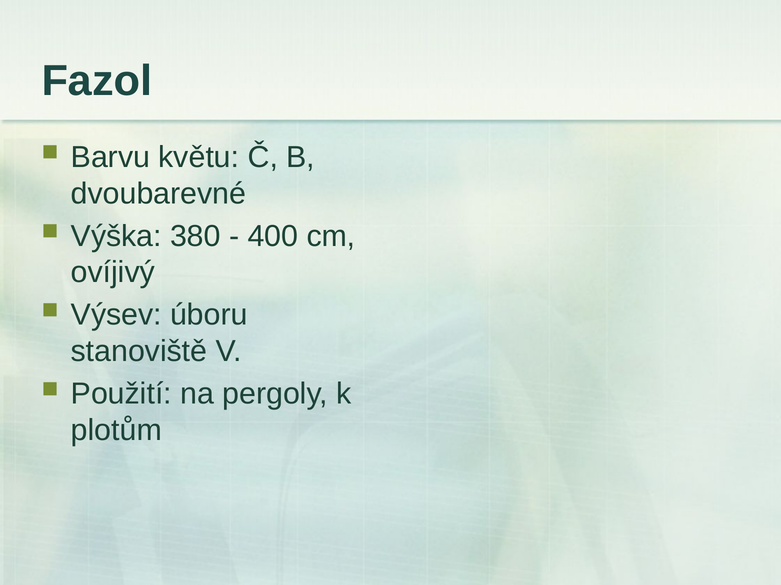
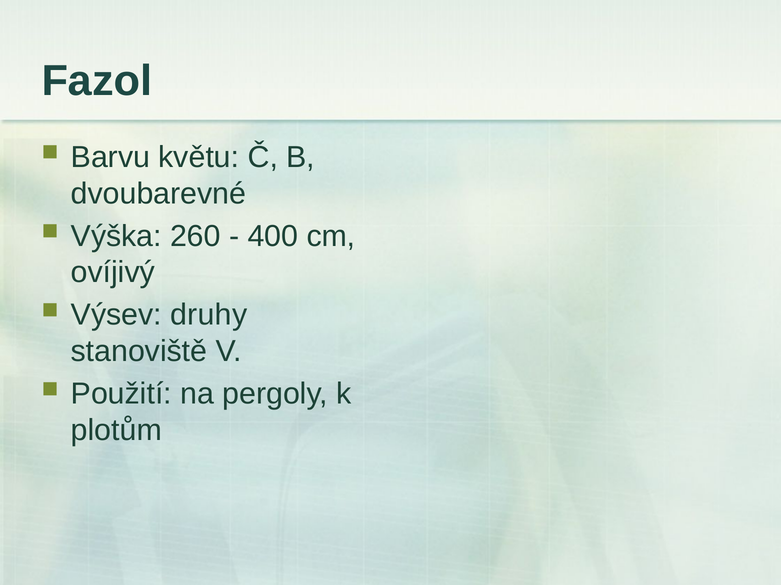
380: 380 -> 260 (195, 236)
úboru: úboru -> druhy (209, 315)
